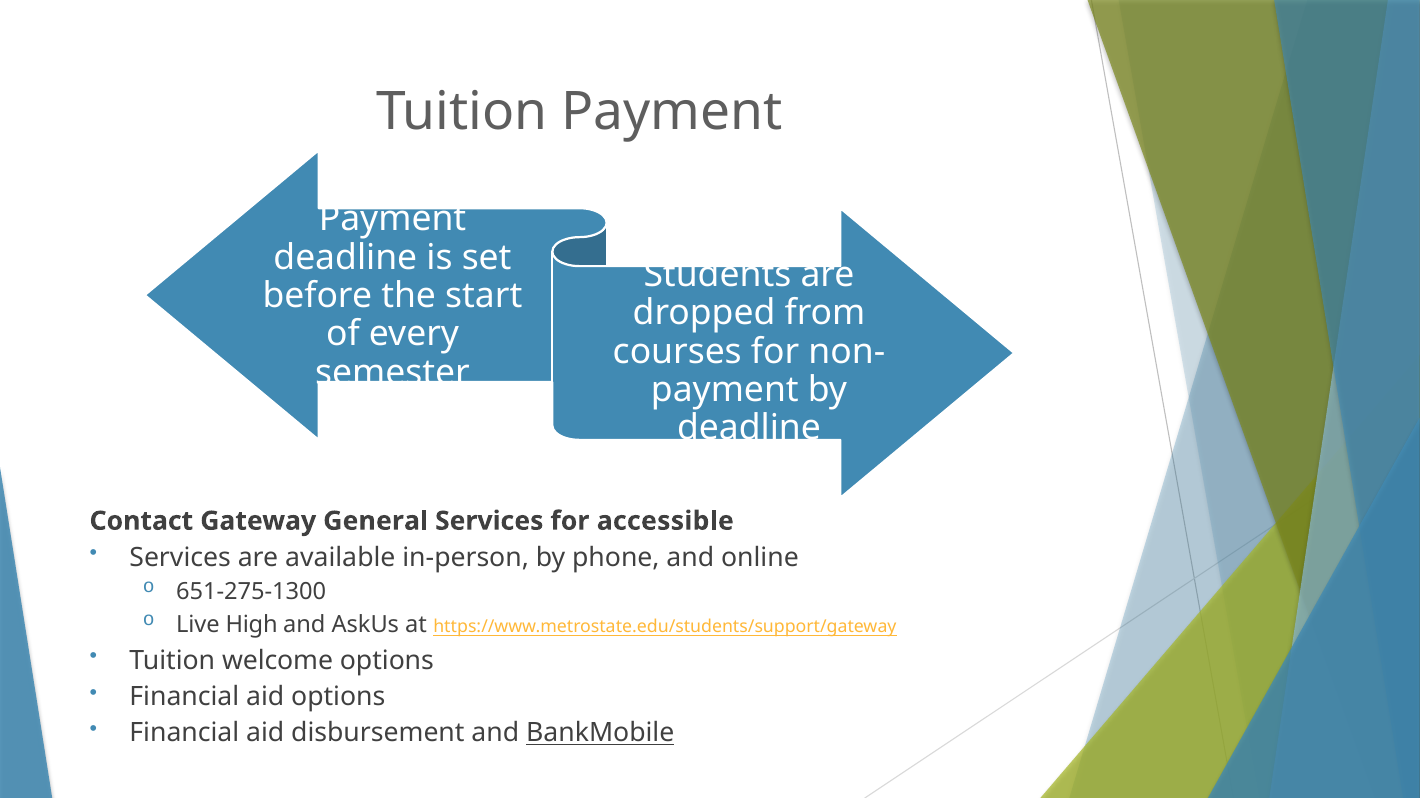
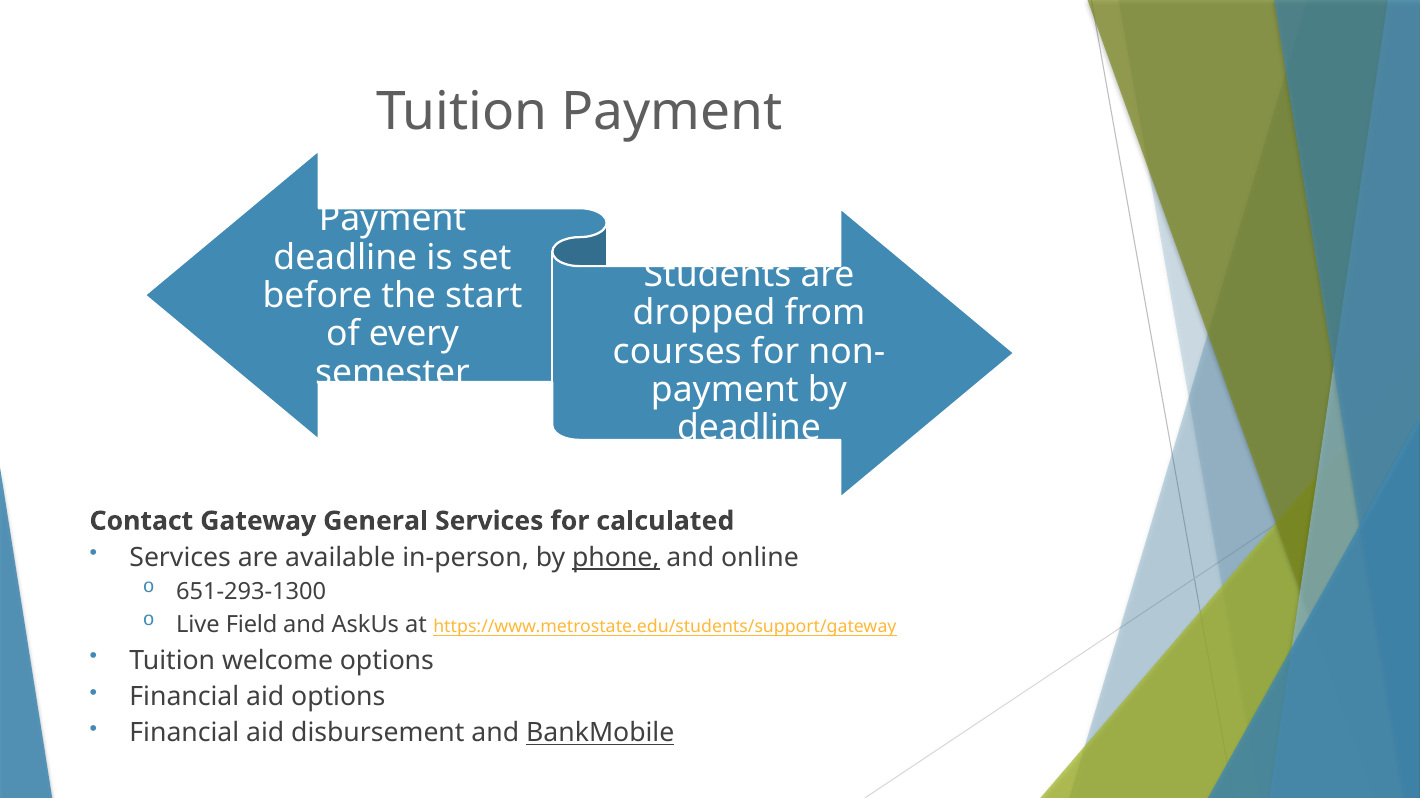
accessible: accessible -> calculated (665, 521)
phone underline: none -> present (616, 558)
651-275-1300: 651-275-1300 -> 651-293-1300 (251, 592)
High: High -> Field (252, 626)
